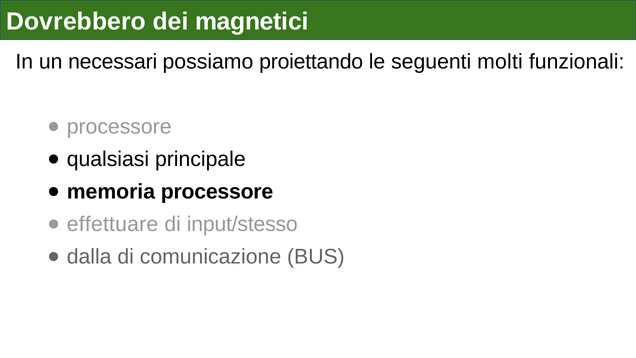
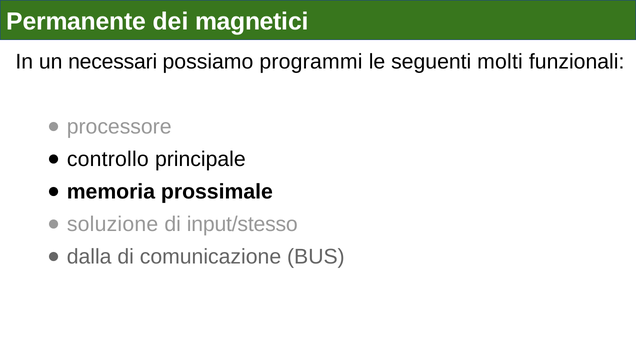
Dovrebbero: Dovrebbero -> Permanente (76, 22)
proiettando: proiettando -> programmi (311, 62)
qualsiasi: qualsiasi -> controllo (108, 159)
memoria processore: processore -> prossimale (217, 192)
effettuare: effettuare -> soluzione (113, 224)
